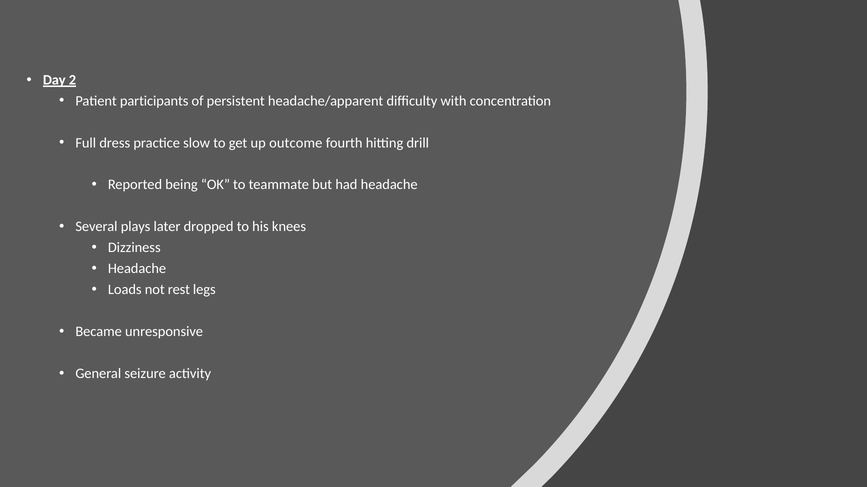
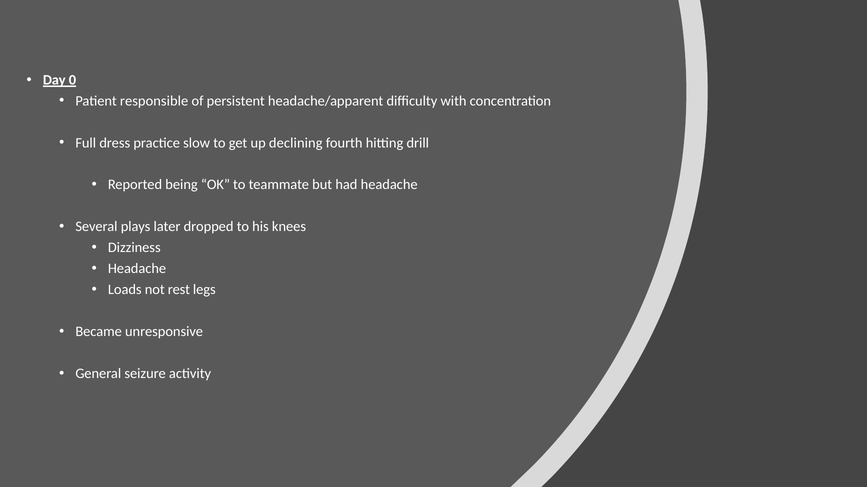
2: 2 -> 0 (73, 80)
participants: participants -> responsible (154, 101)
outcome: outcome -> declining (296, 143)
